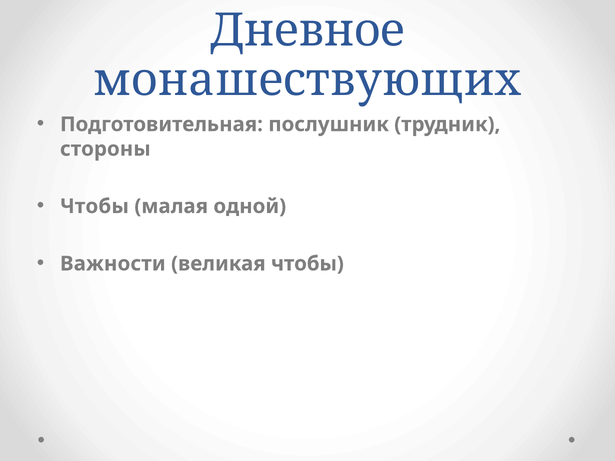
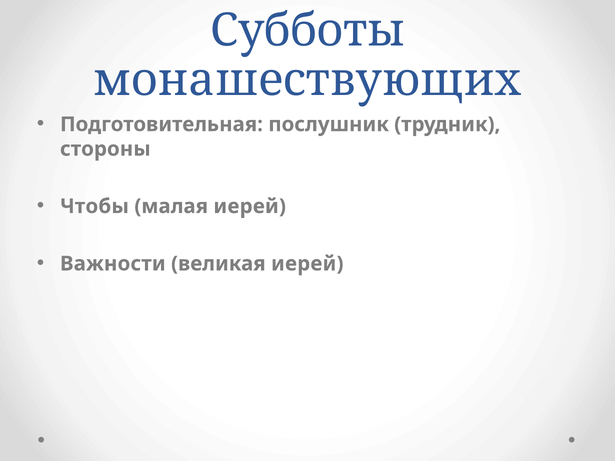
Дневное: Дневное -> Субботы (308, 31)
малая одной: одной -> иерей (250, 206)
великая чтобы: чтобы -> иерей (307, 264)
